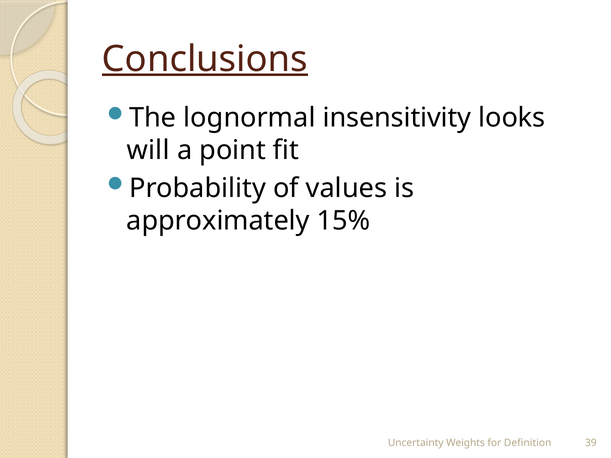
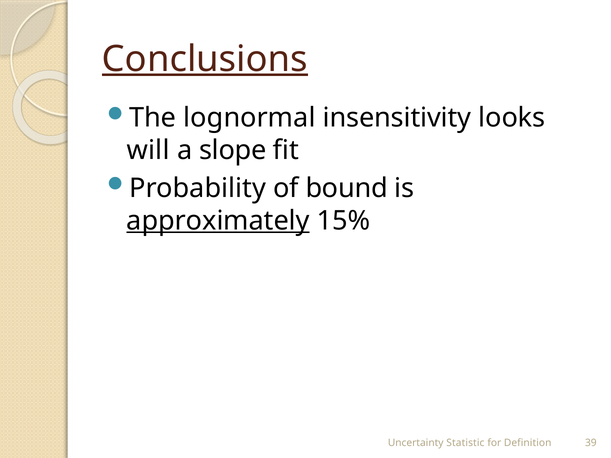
point: point -> slope (233, 151)
values: values -> bound (347, 188)
approximately underline: none -> present (218, 221)
Weights: Weights -> Statistic (465, 443)
